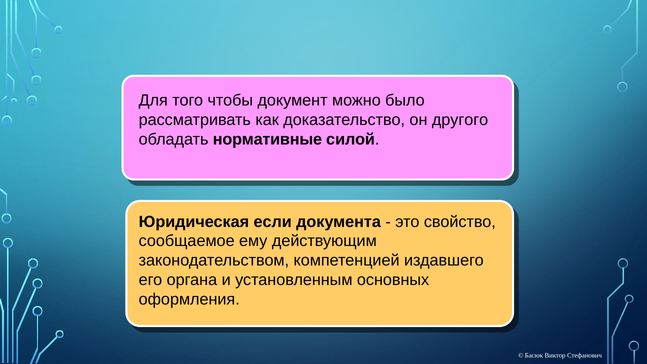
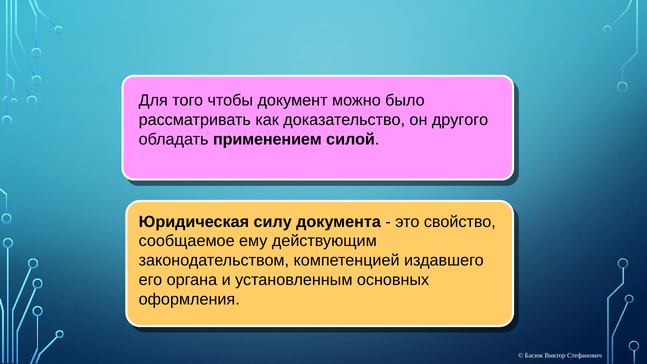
нормативные: нормативные -> применением (267, 139)
если: если -> силу (273, 222)
